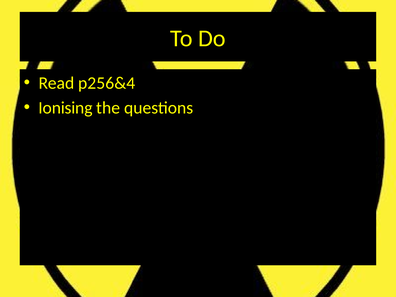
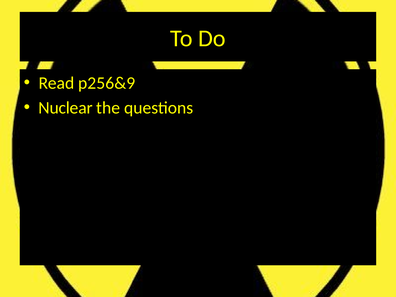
p256&4: p256&4 -> p256&9 (107, 83)
Ionising: Ionising -> Nuclear (65, 108)
